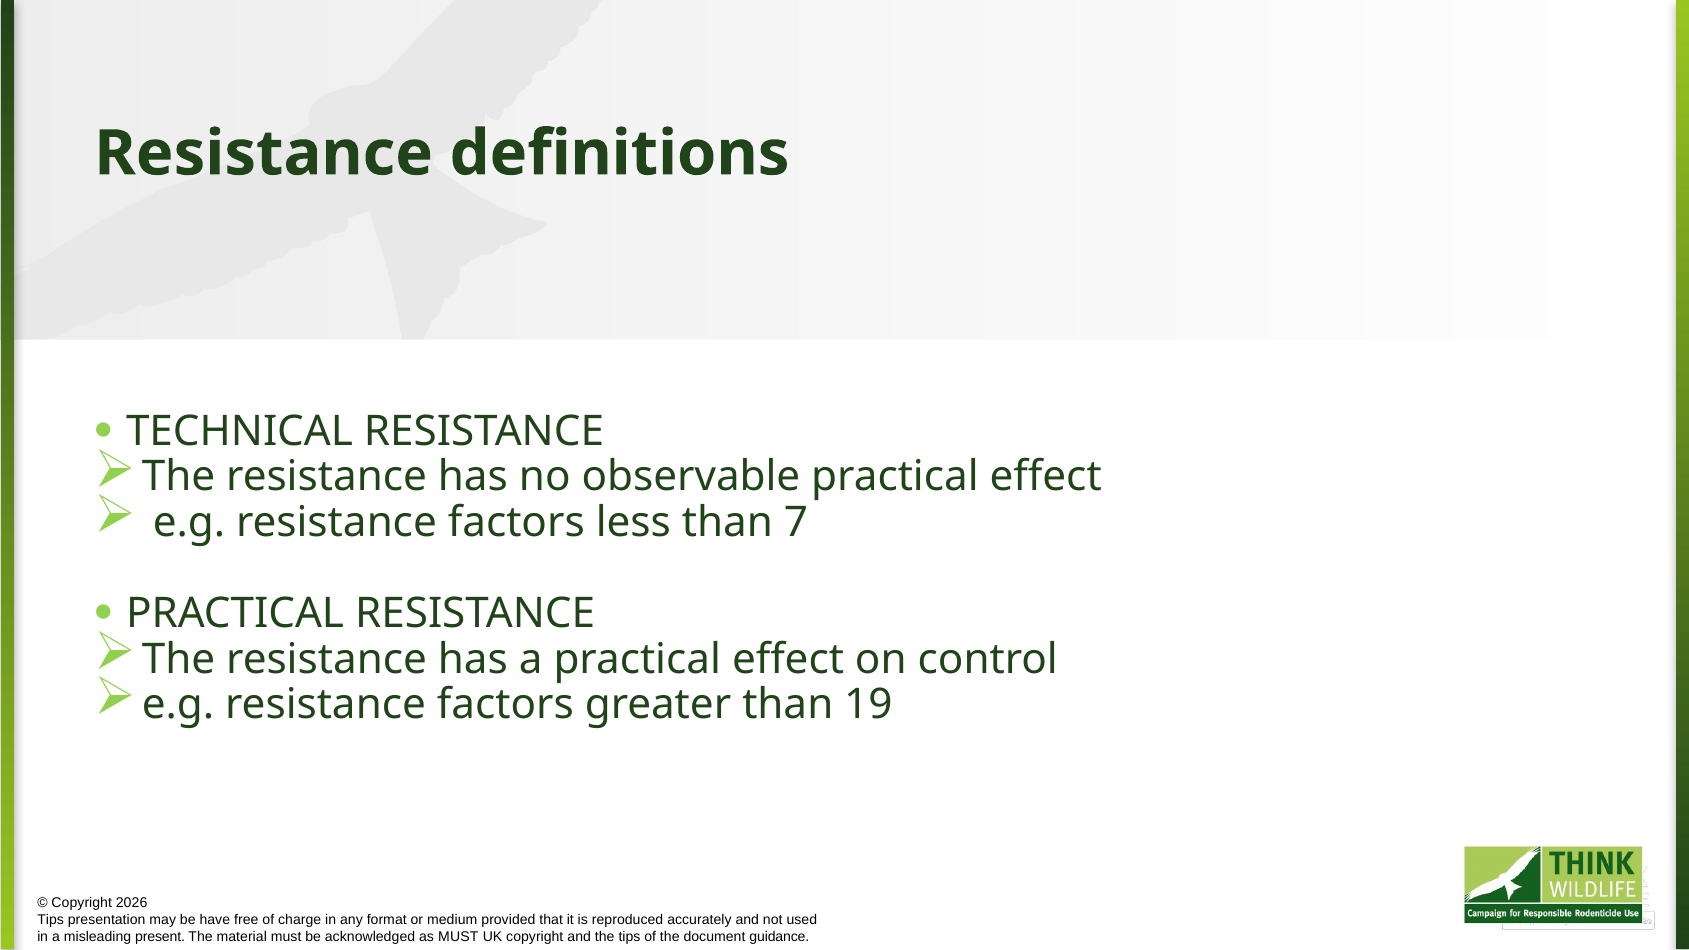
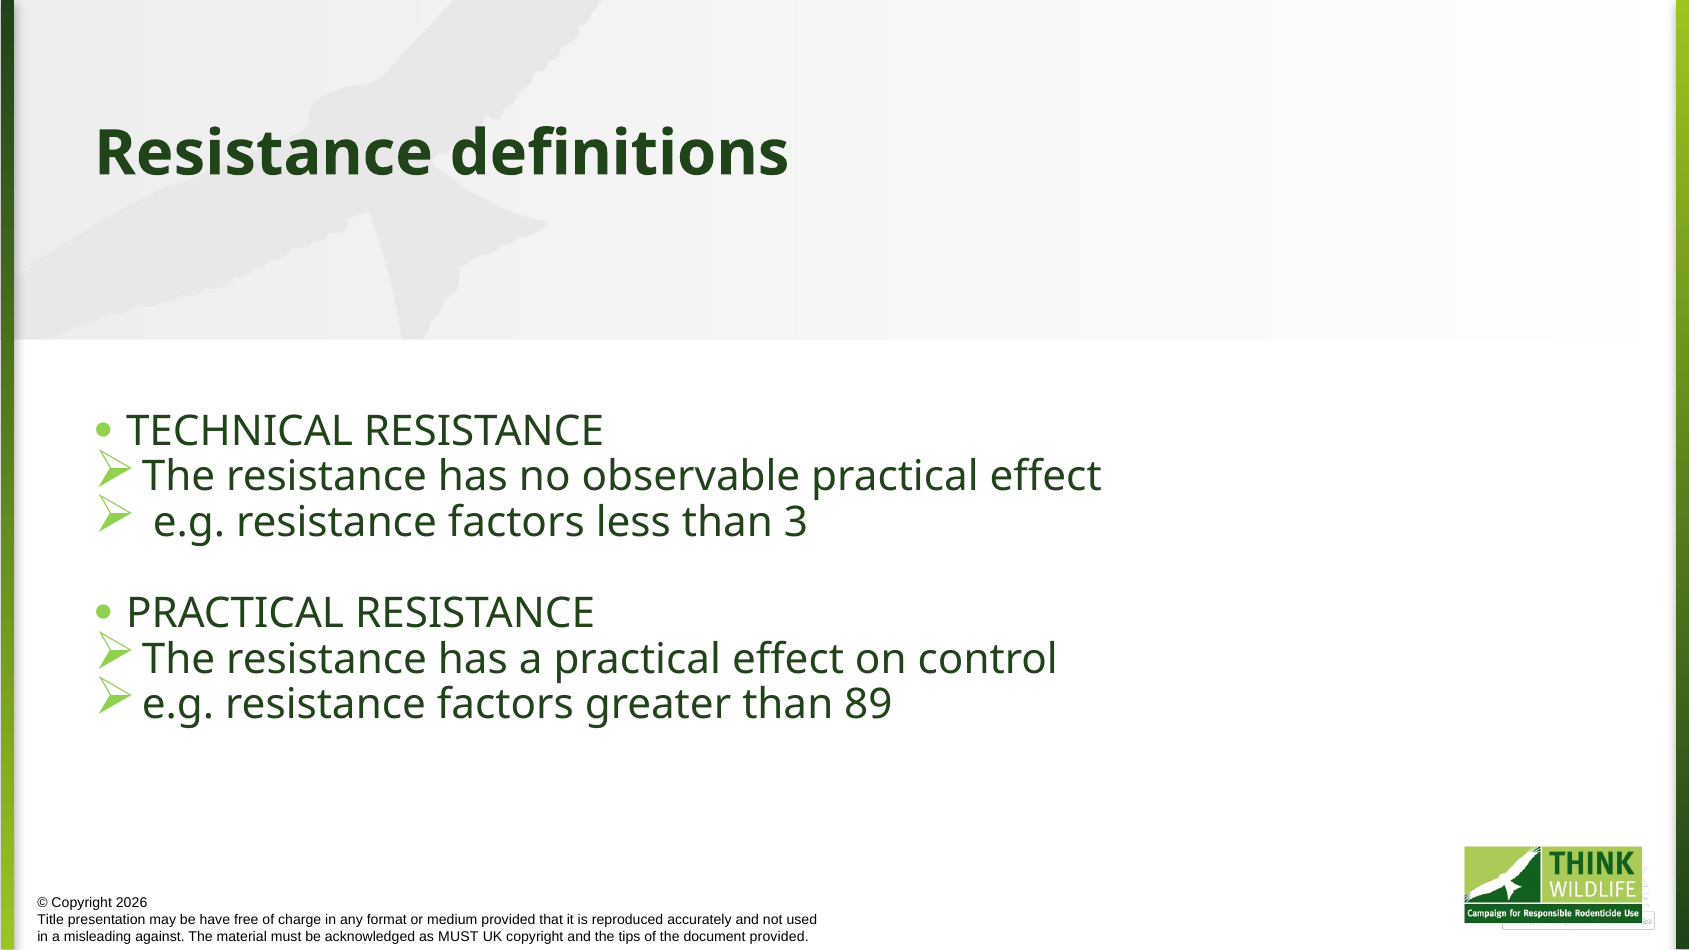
7: 7 -> 3 (796, 522)
19: 19 -> 89 (868, 705)
Tips: Tips -> Title (51, 920)
present: present -> against (160, 937)
document guidance: guidance -> provided (779, 937)
